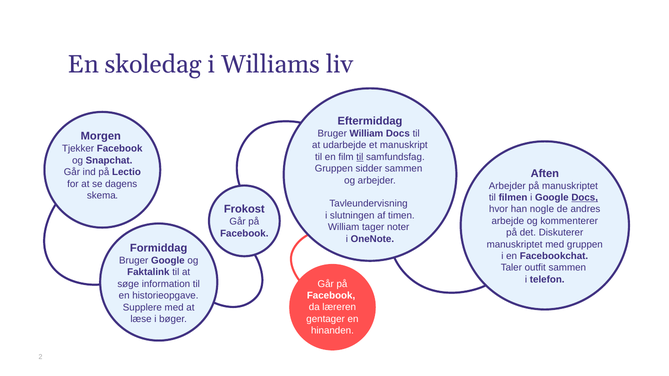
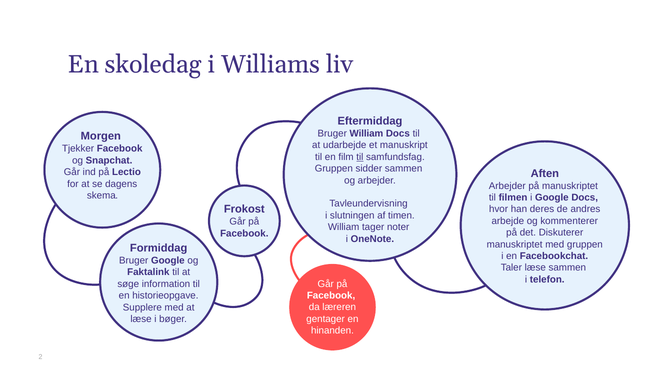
Docs underline: present -> none (585, 198)
nogle: nogle -> deres (542, 209)
Taler outfit: outfit -> læse (535, 268)
